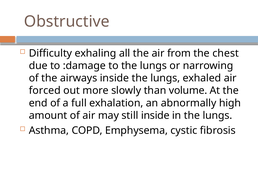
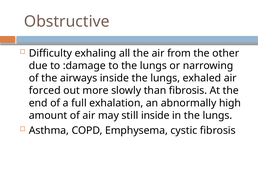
chest: chest -> other (226, 53)
than volume: volume -> fibrosis (188, 91)
